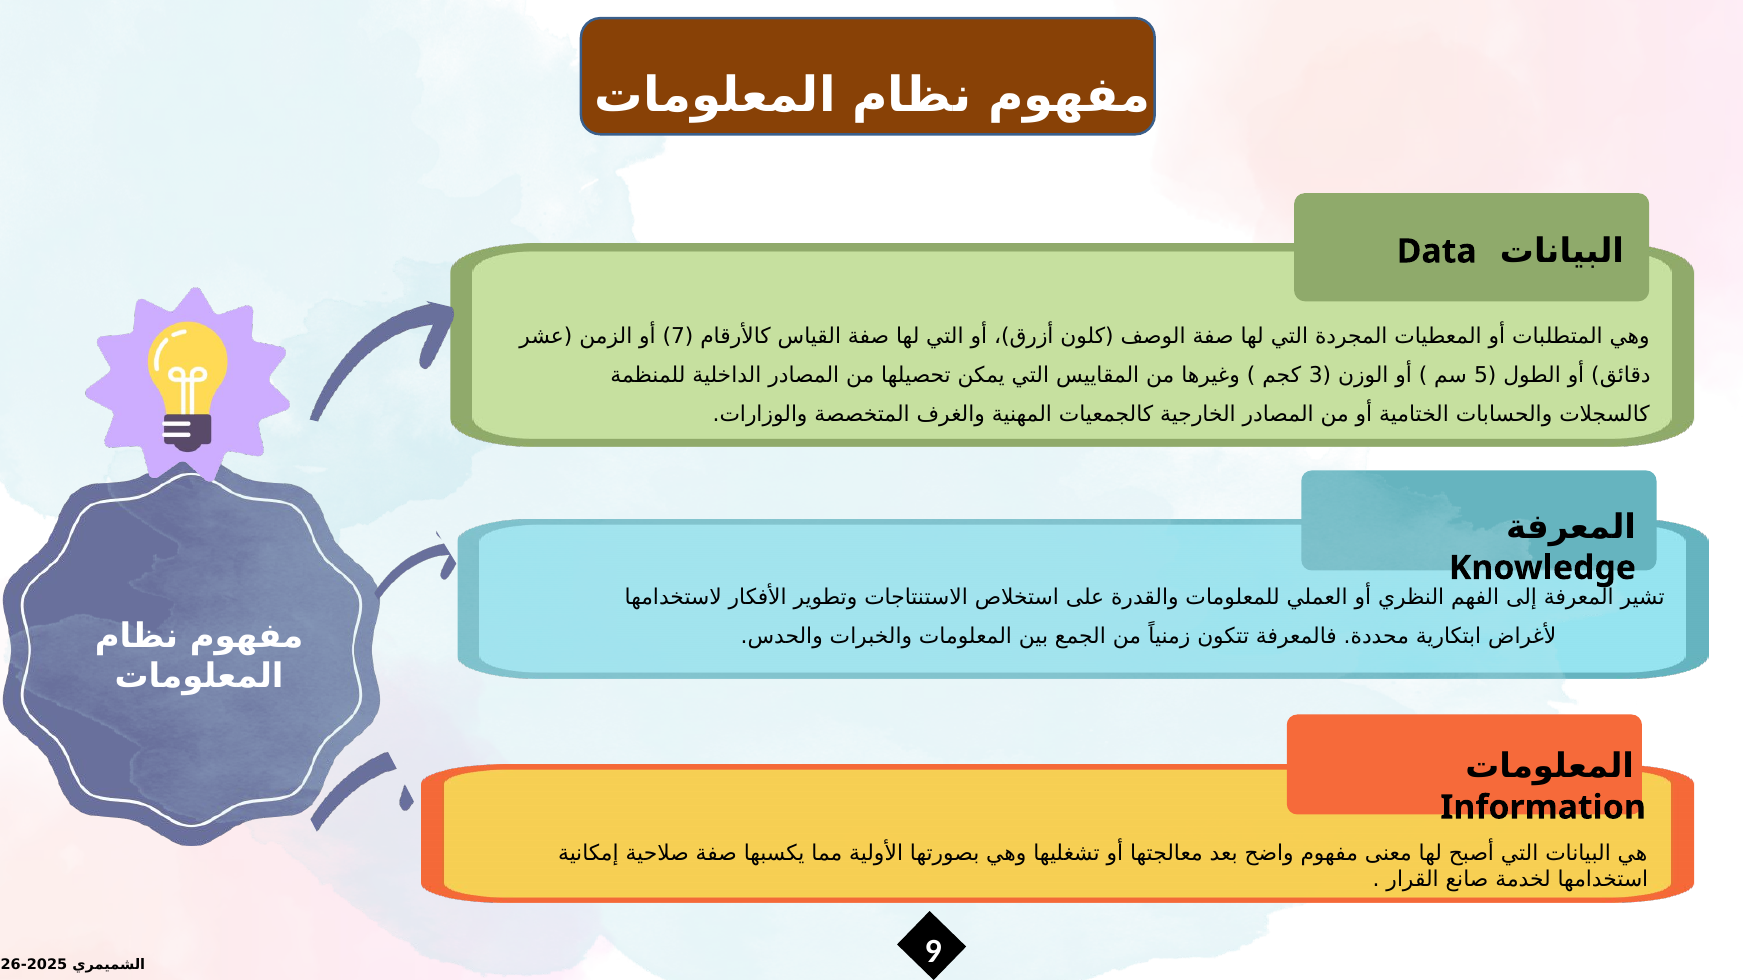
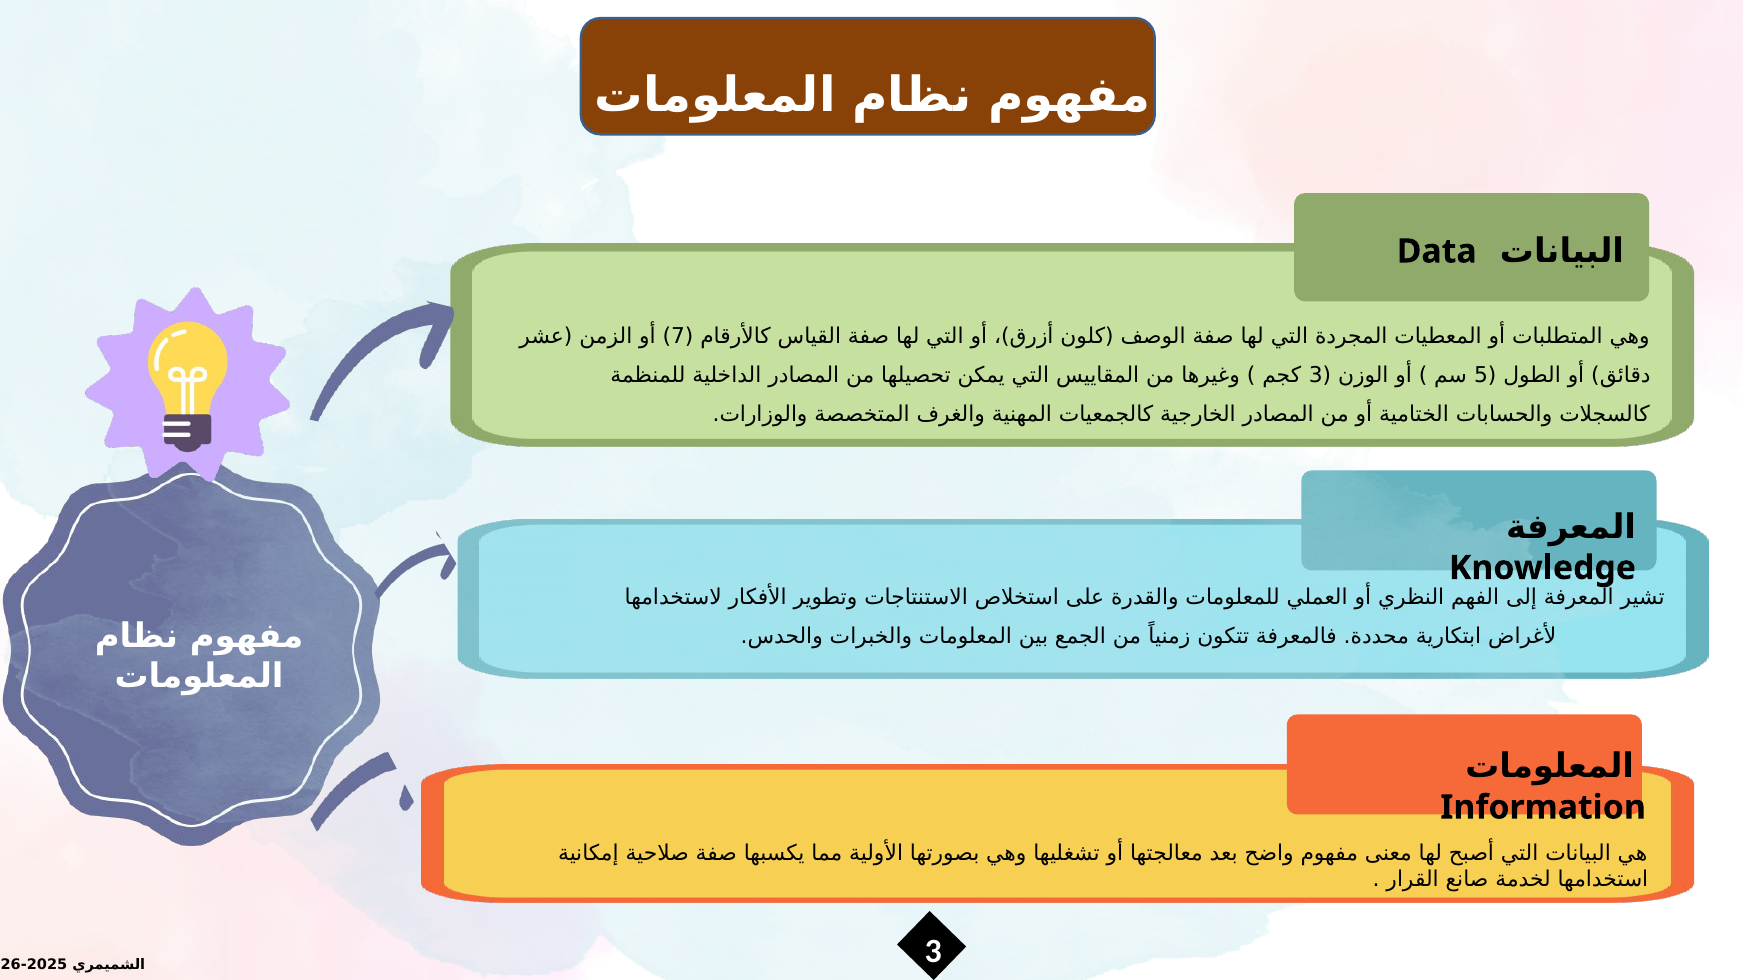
9: 9 -> 3 (933, 952)
